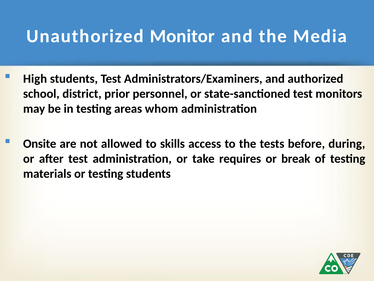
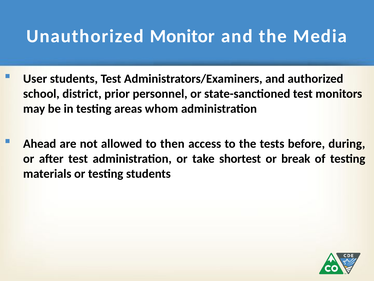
High: High -> User (35, 79)
Onsite: Onsite -> Ahead (40, 143)
skills: skills -> then (172, 143)
requires: requires -> shortest (240, 158)
